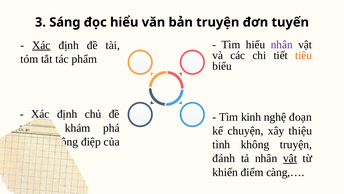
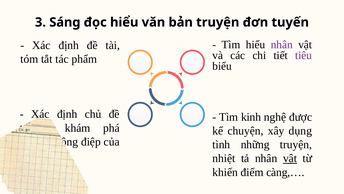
Xác underline: present -> none (41, 45)
tiêu colour: orange -> purple (304, 55)
đoạn: đoạn -> được (301, 117)
thiệu: thiệu -> dụng (300, 131)
tình không: không -> những (255, 144)
đánh: đánh -> nhiệt (224, 158)
